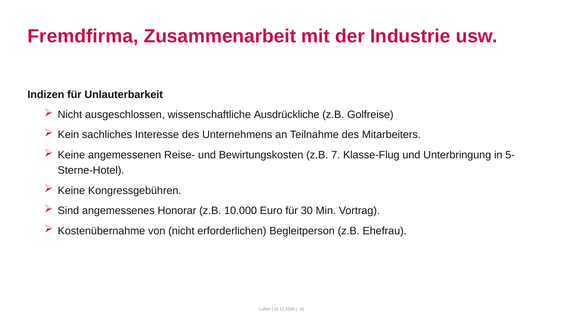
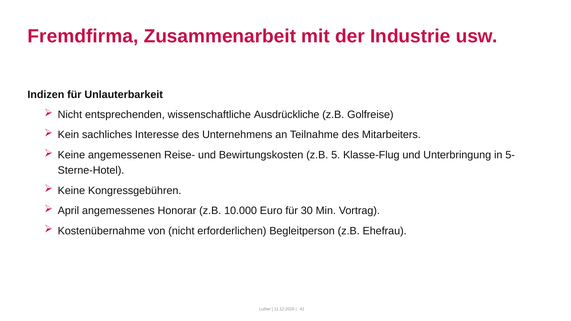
ausgeschlossen: ausgeschlossen -> entsprechenden (125, 115)
7: 7 -> 5 (336, 155)
Sind: Sind -> April (68, 211)
